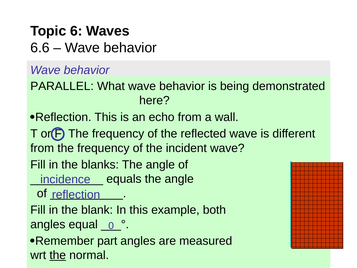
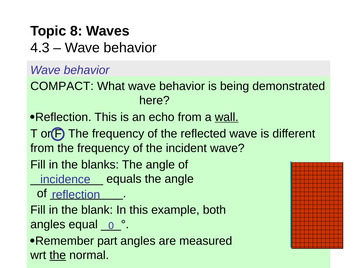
6: 6 -> 8 (76, 31)
6.6: 6.6 -> 4.3 (40, 48)
PARALLEL: PARALLEL -> COMPACT (62, 86)
wall underline: none -> present (227, 117)
